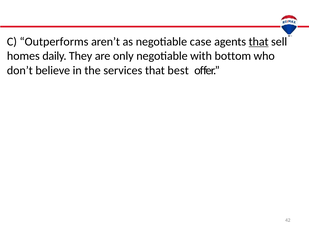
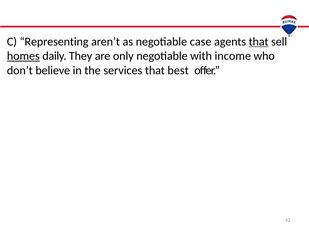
Outperforms: Outperforms -> Representing (54, 42)
homes underline: none -> present (23, 56)
bottom: bottom -> income (233, 56)
